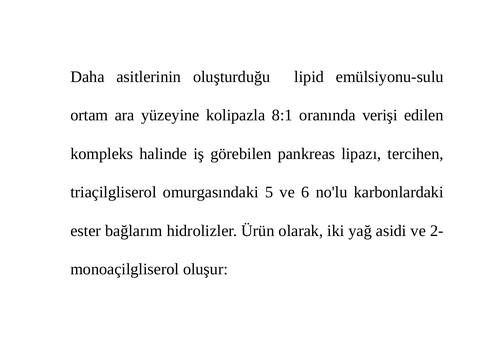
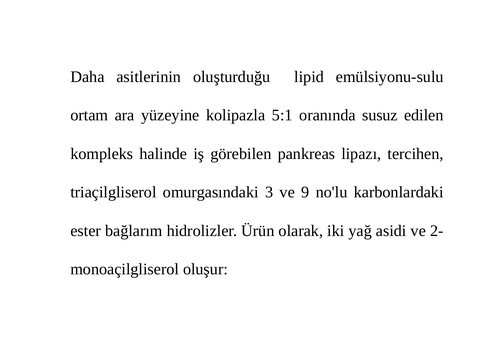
8:1: 8:1 -> 5:1 (282, 115)
verişi: verişi -> susuz (380, 115)
5: 5 -> 3 (269, 193)
6: 6 -> 9 (305, 193)
